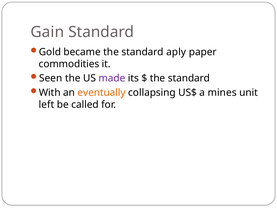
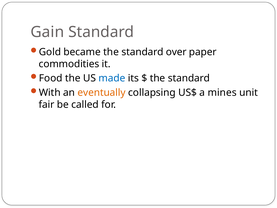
aply: aply -> over (176, 52)
Seen: Seen -> Food (51, 78)
made colour: purple -> blue (112, 78)
left: left -> fair (47, 104)
